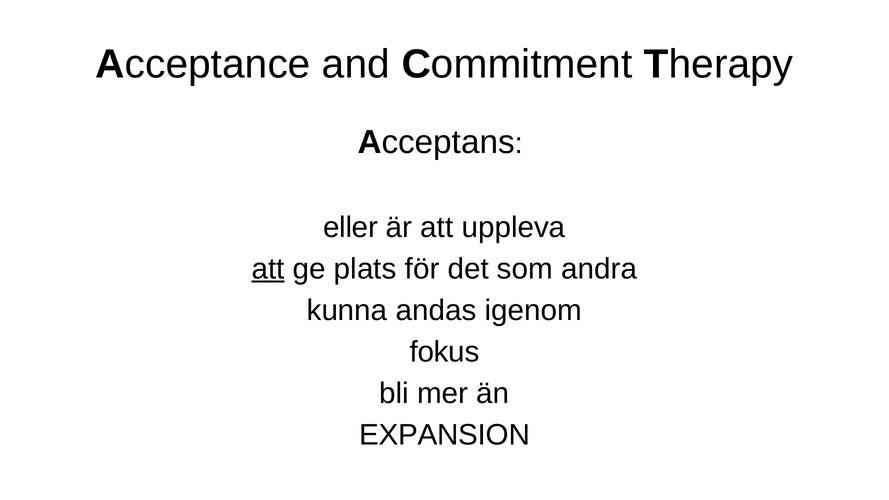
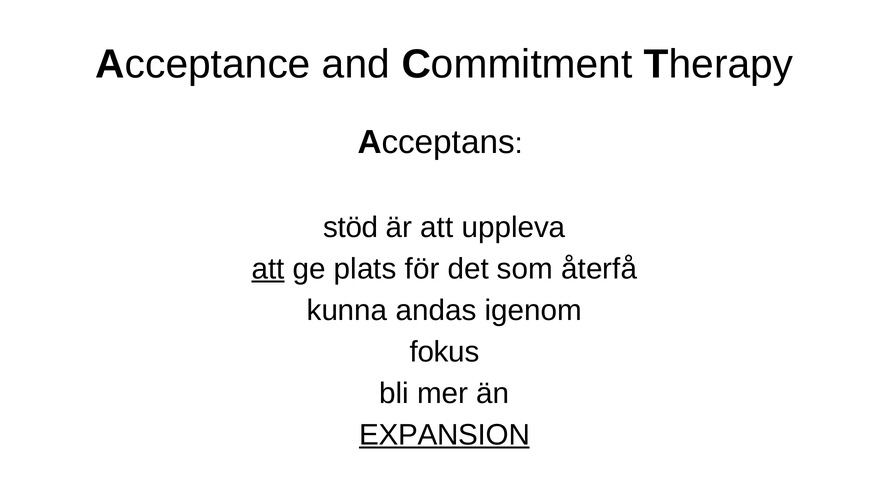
eller: eller -> stöd (351, 227)
andra: andra -> återfå (599, 269)
EXPANSION underline: none -> present (444, 435)
